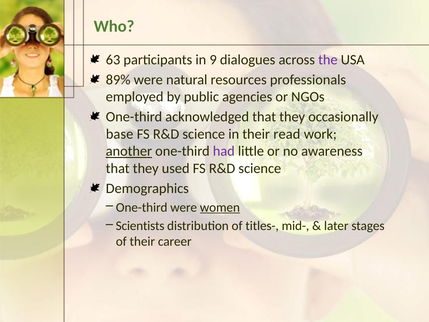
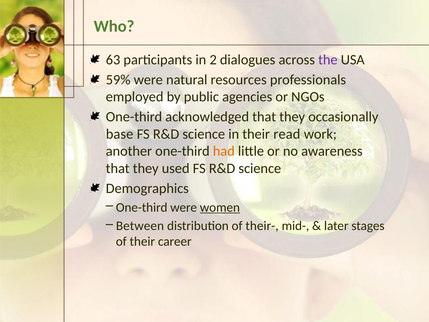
9: 9 -> 2 (213, 60)
89%: 89% -> 59% (118, 80)
another underline: present -> none (129, 151)
had colour: purple -> orange (224, 151)
Scientists: Scientists -> Between (140, 226)
titles-: titles- -> their- (262, 226)
